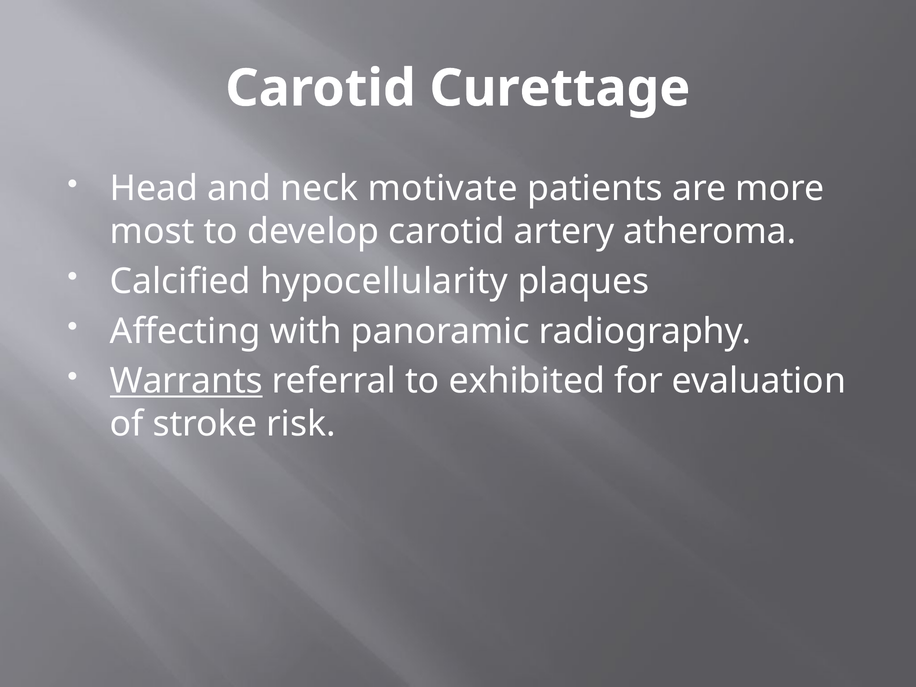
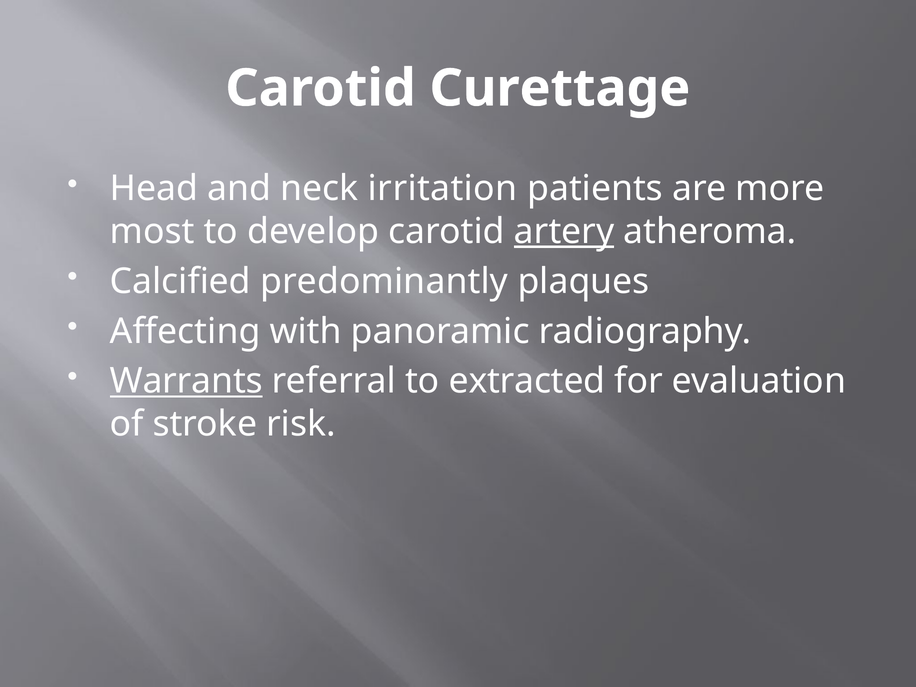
motivate: motivate -> irritation (443, 189)
artery underline: none -> present (564, 231)
hypocellularity: hypocellularity -> predominantly (384, 281)
exhibited: exhibited -> extracted (527, 381)
